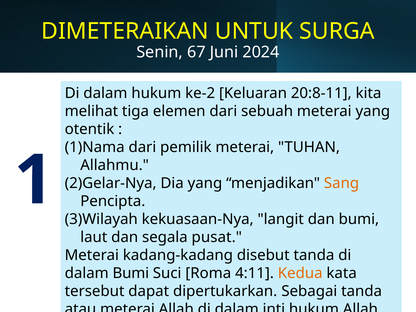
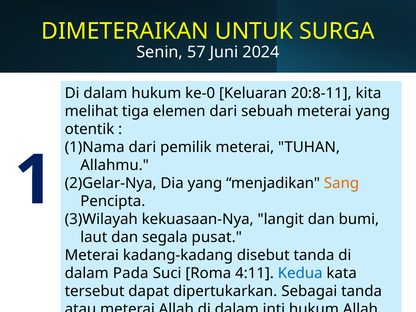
67: 67 -> 57 (196, 52)
ke-2: ke-2 -> ke-0 (200, 93)
dalam Bumi: Bumi -> Pada (131, 273)
Kedua colour: orange -> blue (300, 273)
